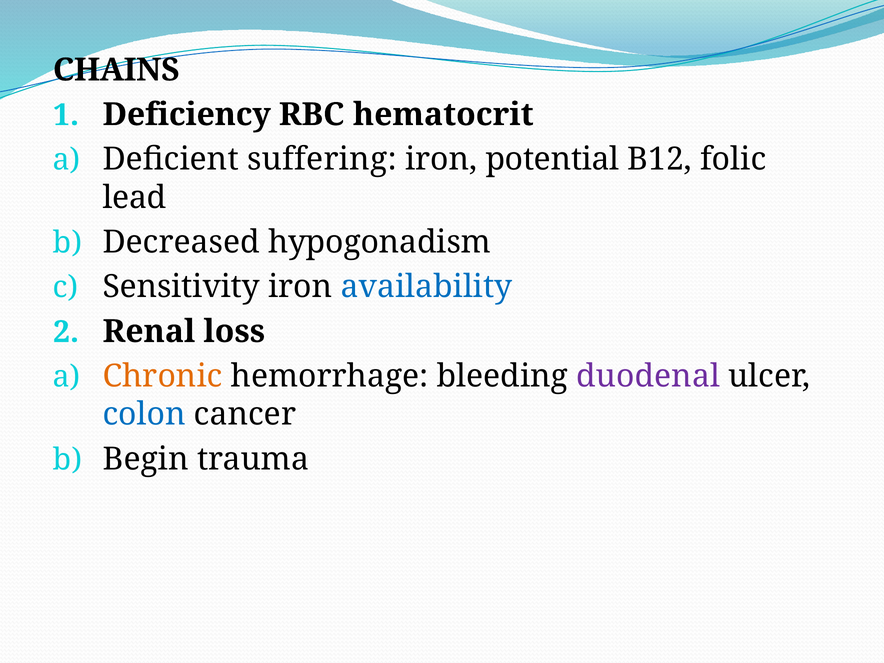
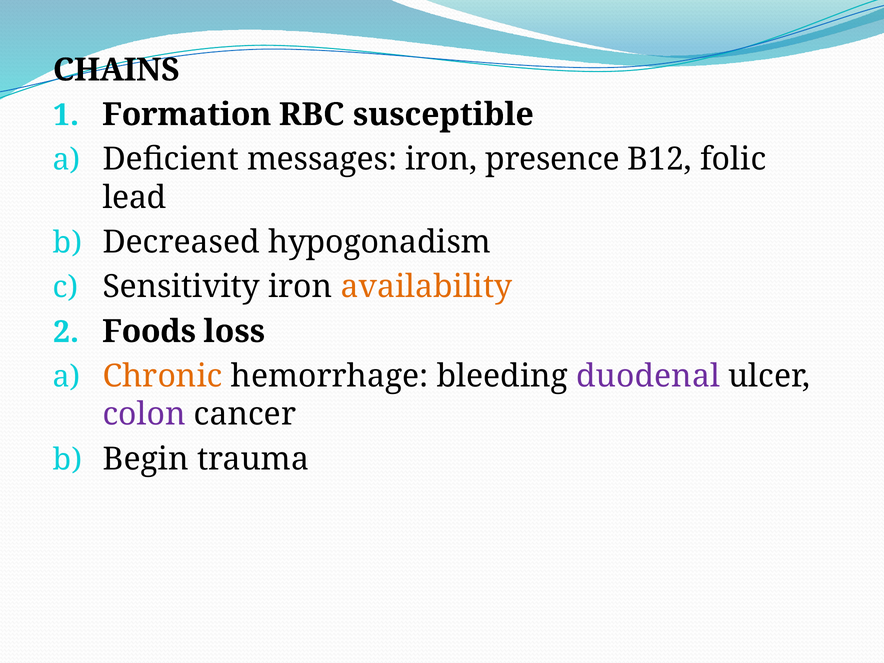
Deficiency: Deficiency -> Formation (187, 115)
hematocrit: hematocrit -> susceptible (443, 115)
suffering: suffering -> messages (322, 159)
potential: potential -> presence (553, 159)
availability colour: blue -> orange (427, 287)
Renal: Renal -> Foods (149, 331)
colon colour: blue -> purple (144, 414)
